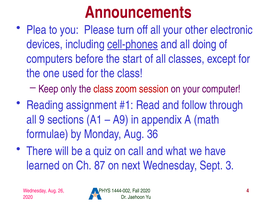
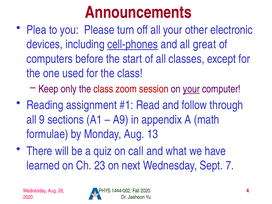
doing: doing -> great (204, 44)
your underline: none -> present (191, 89)
36: 36 -> 13 (153, 134)
87: 87 -> 23 (100, 166)
3: 3 -> 7 (230, 166)
